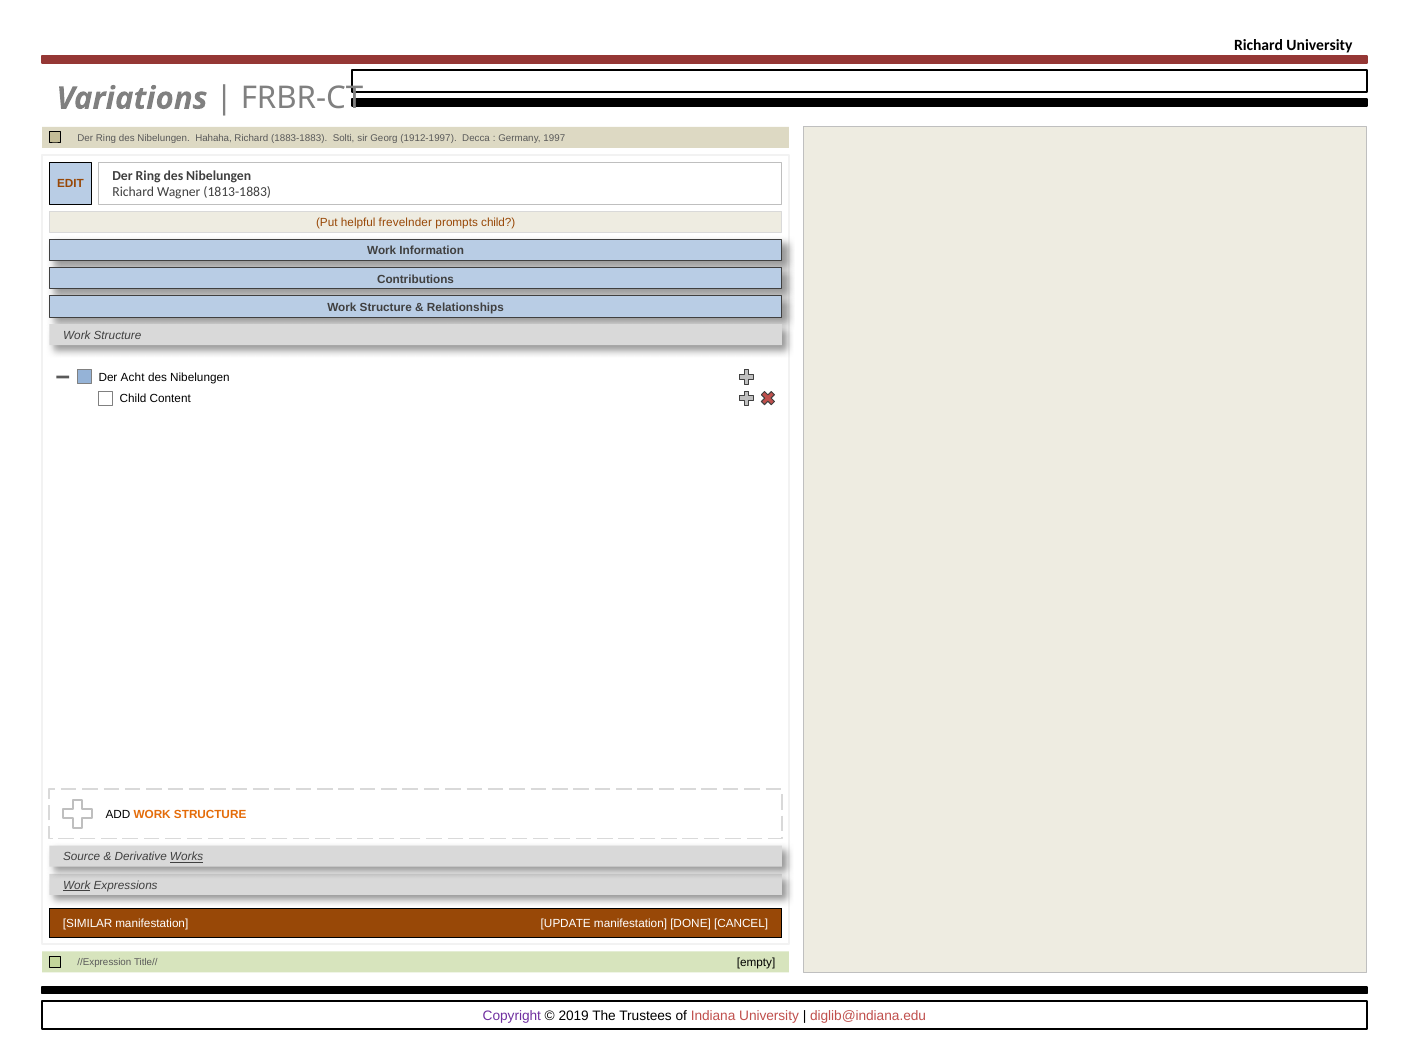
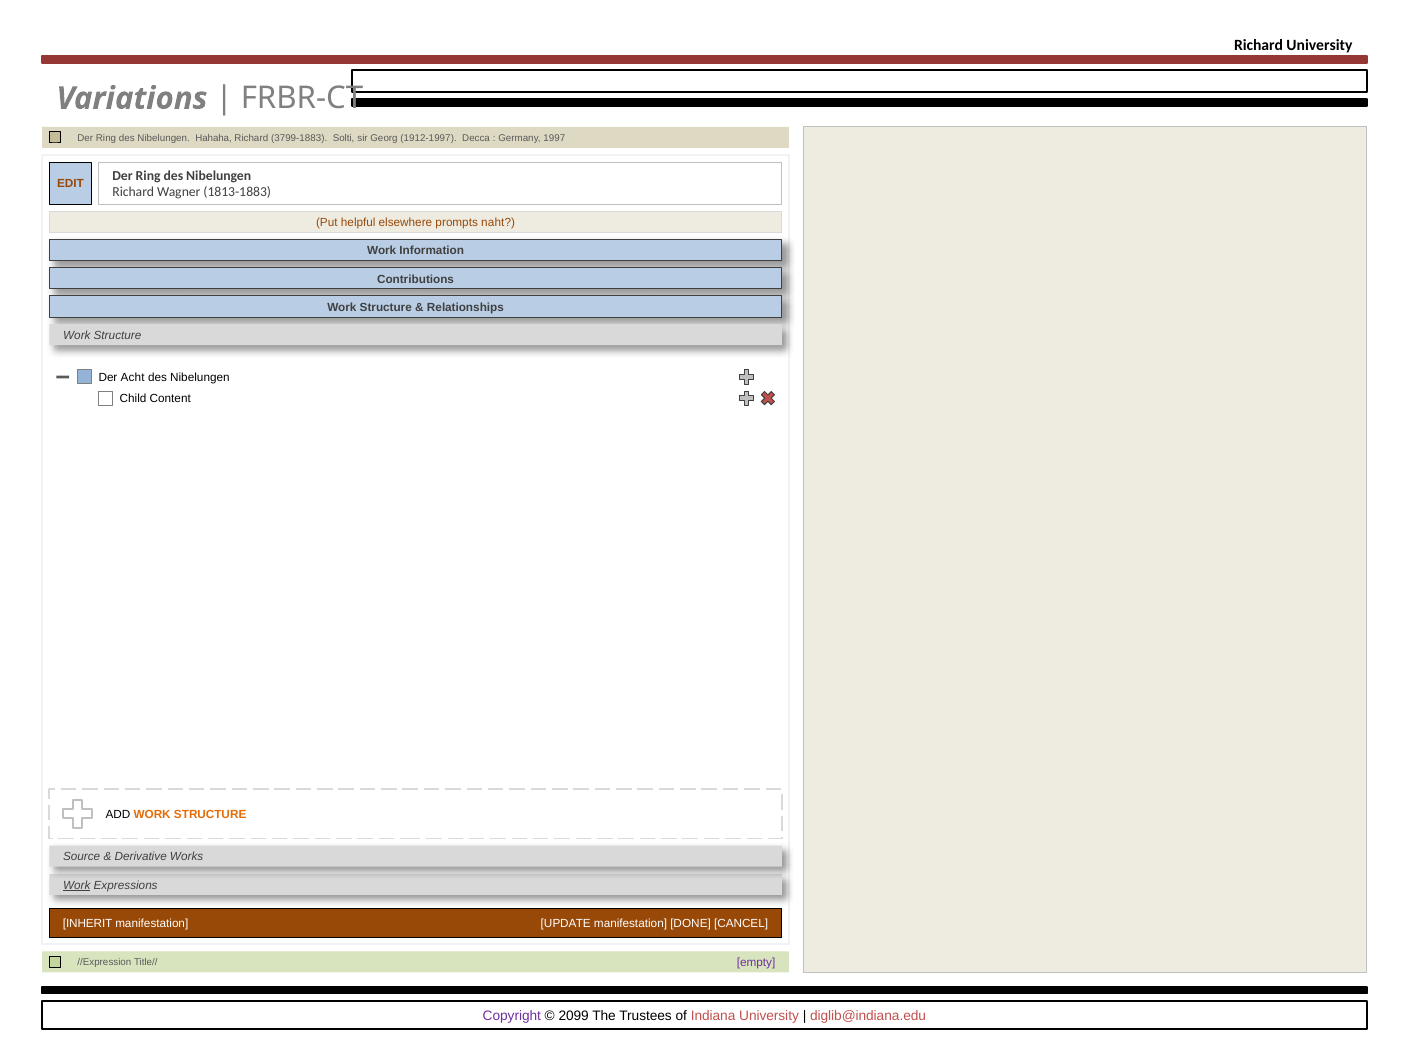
1883-1883: 1883-1883 -> 3799-1883 (299, 138)
frevelnder: frevelnder -> elsewhere (405, 223)
prompts child: child -> naht (498, 223)
Works underline: present -> none (187, 857)
SIMILAR: SIMILAR -> INHERIT (88, 924)
empty colour: black -> purple (756, 962)
2019: 2019 -> 2099 (574, 1015)
